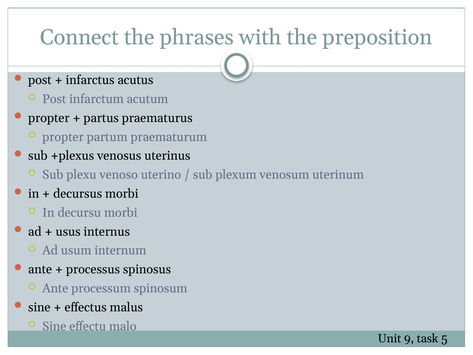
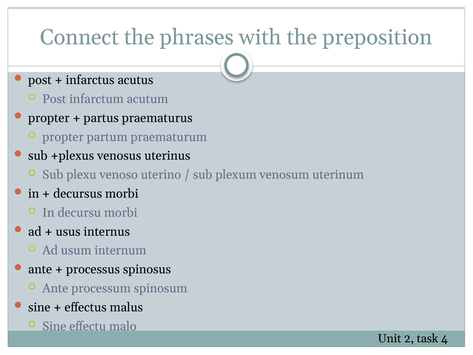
9: 9 -> 2 (409, 338)
5: 5 -> 4 (444, 338)
